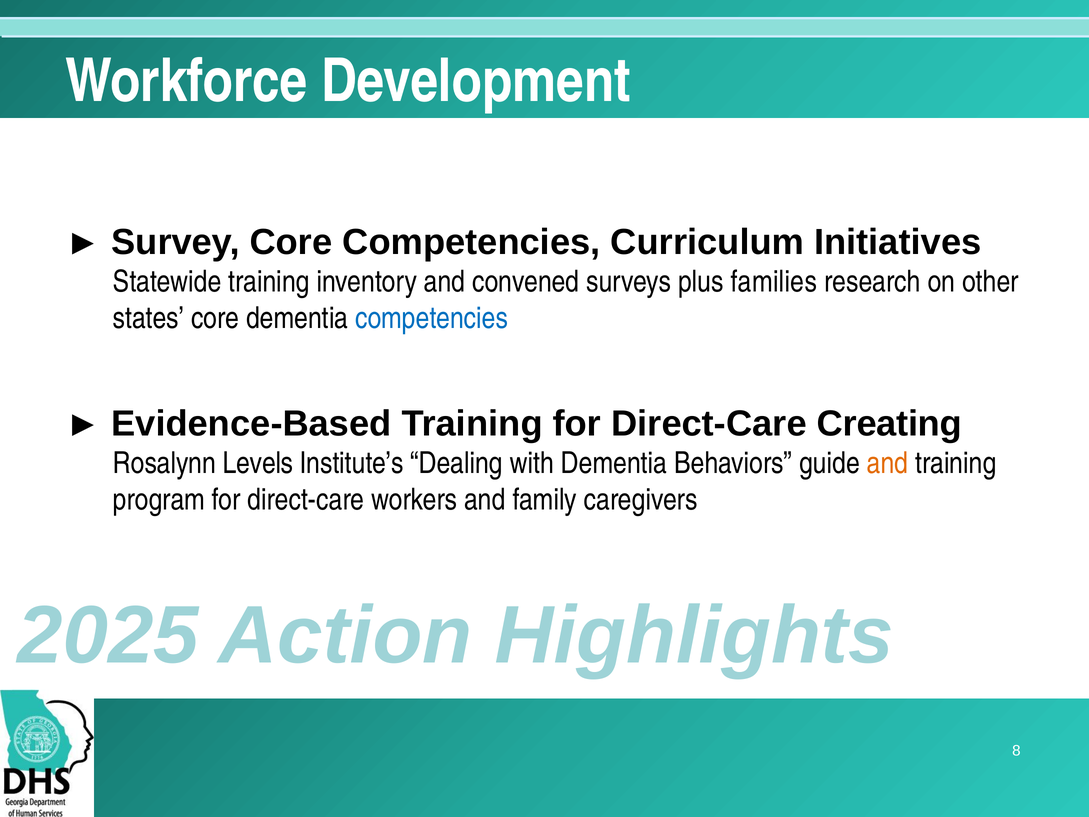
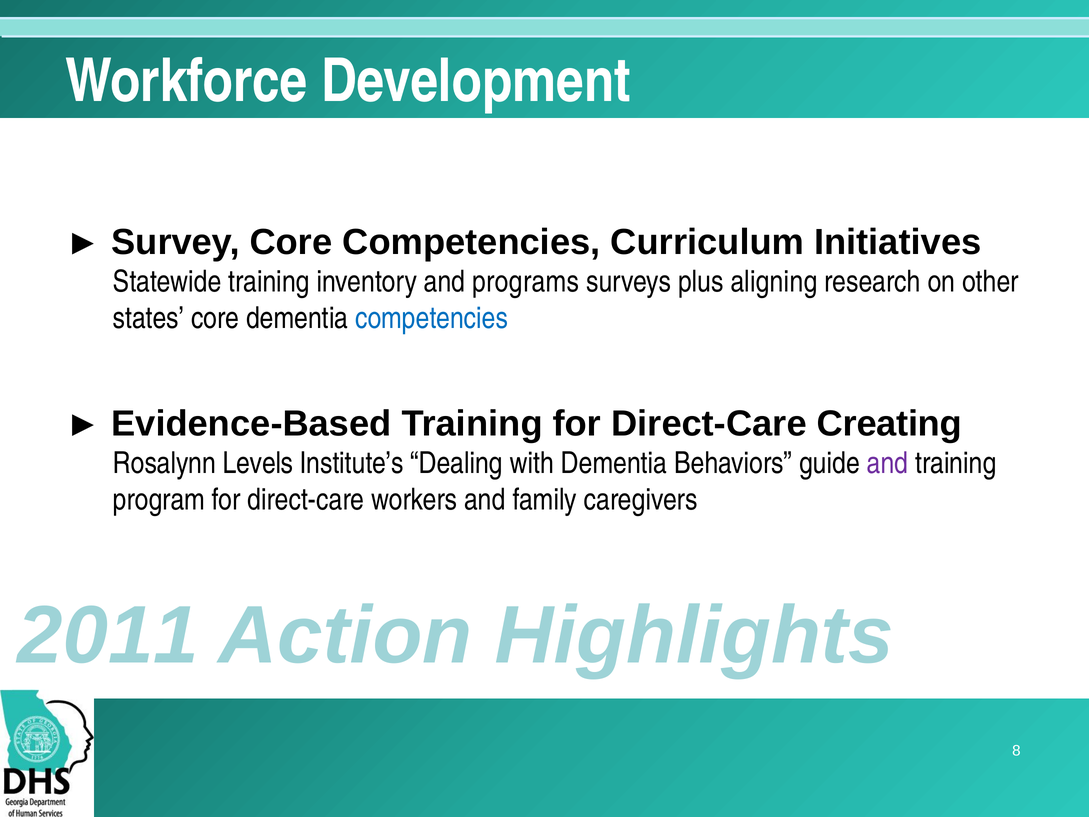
convened: convened -> programs (526, 282)
families: families -> aligning (774, 282)
and colour: orange -> purple (887, 463)
2025: 2025 -> 2011 (108, 635)
